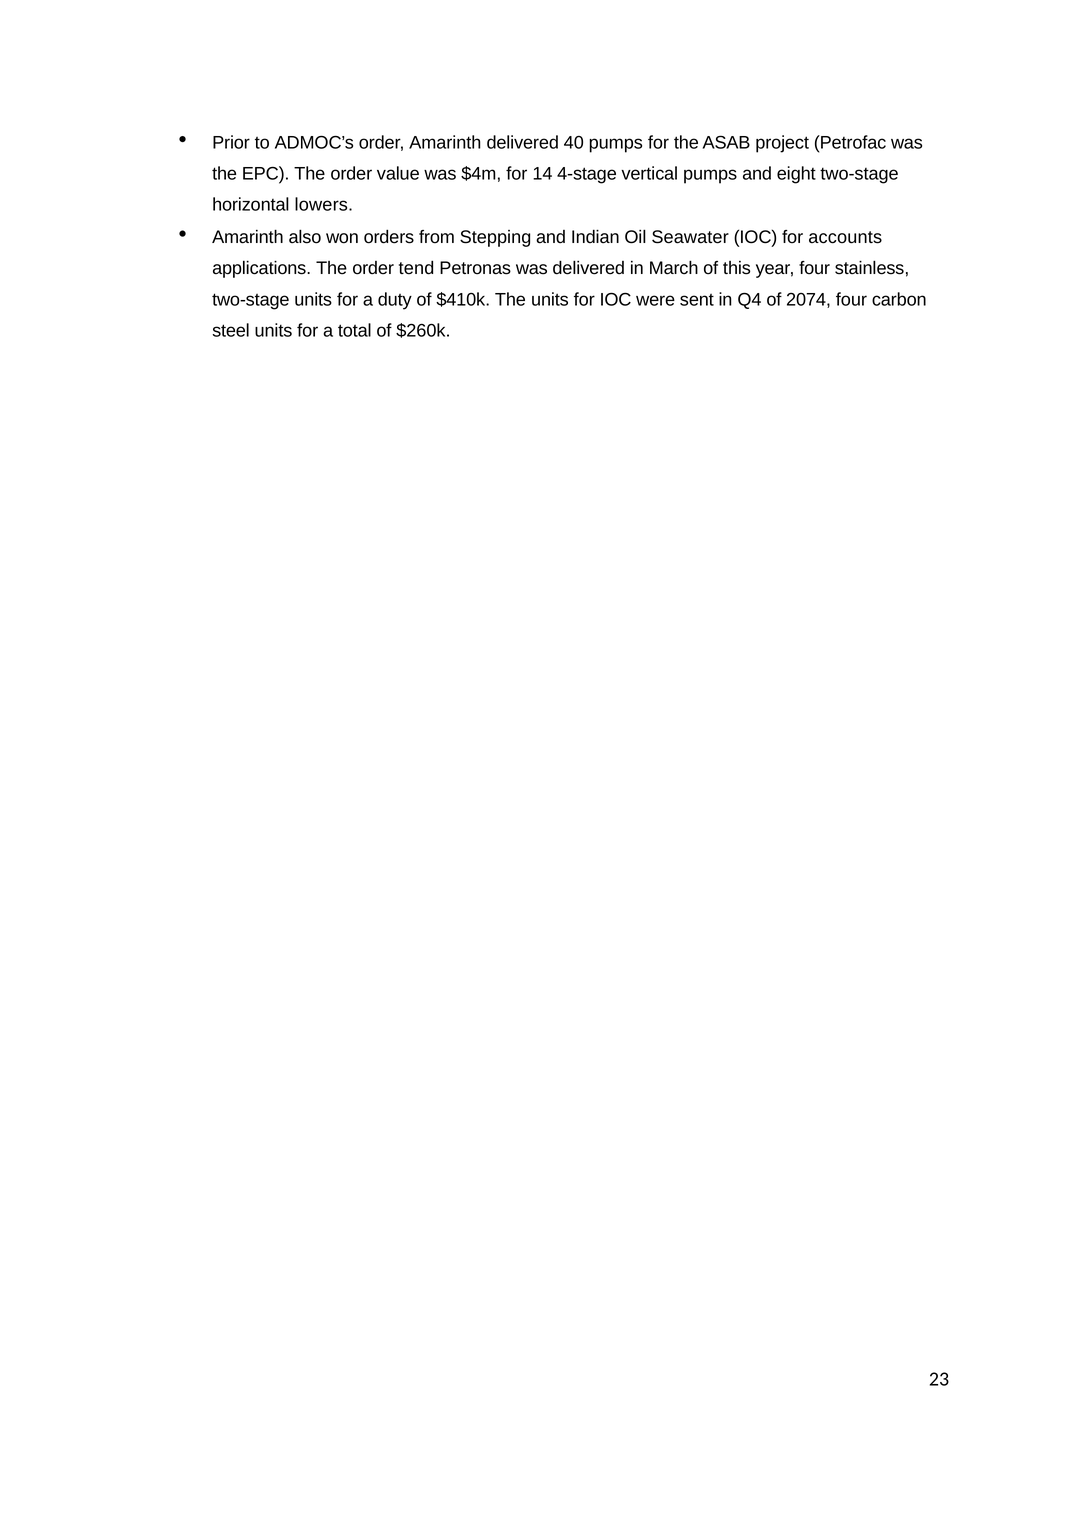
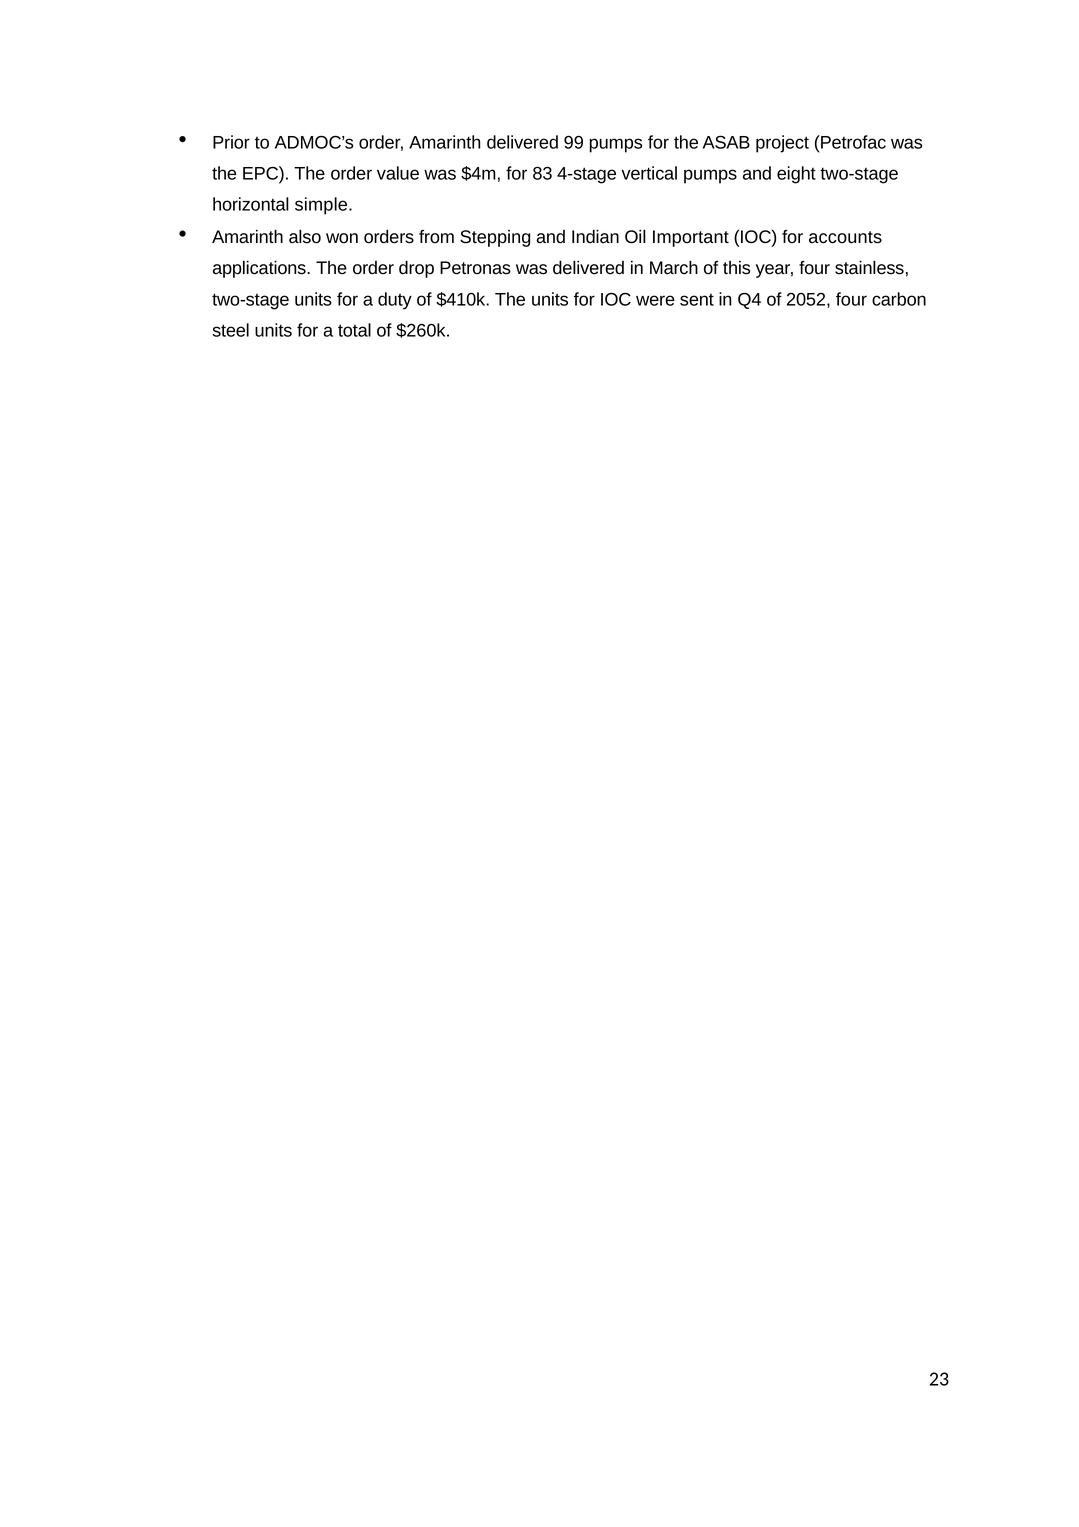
40: 40 -> 99 (574, 143)
14: 14 -> 83 (542, 174)
lowers: lowers -> simple (324, 205)
Seawater: Seawater -> Important (690, 237)
tend: tend -> drop (417, 268)
2074: 2074 -> 2052 (808, 300)
